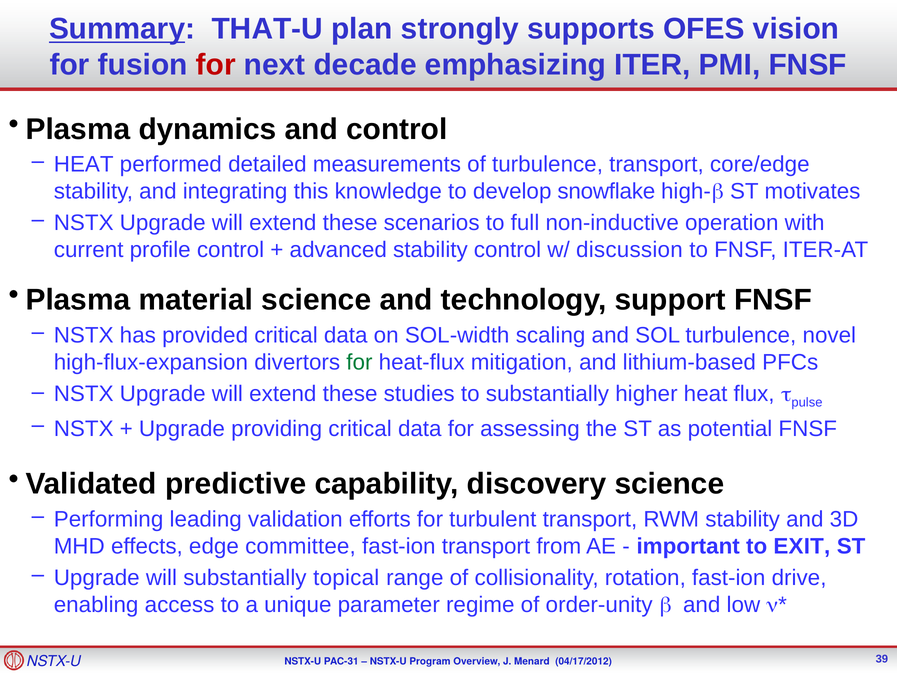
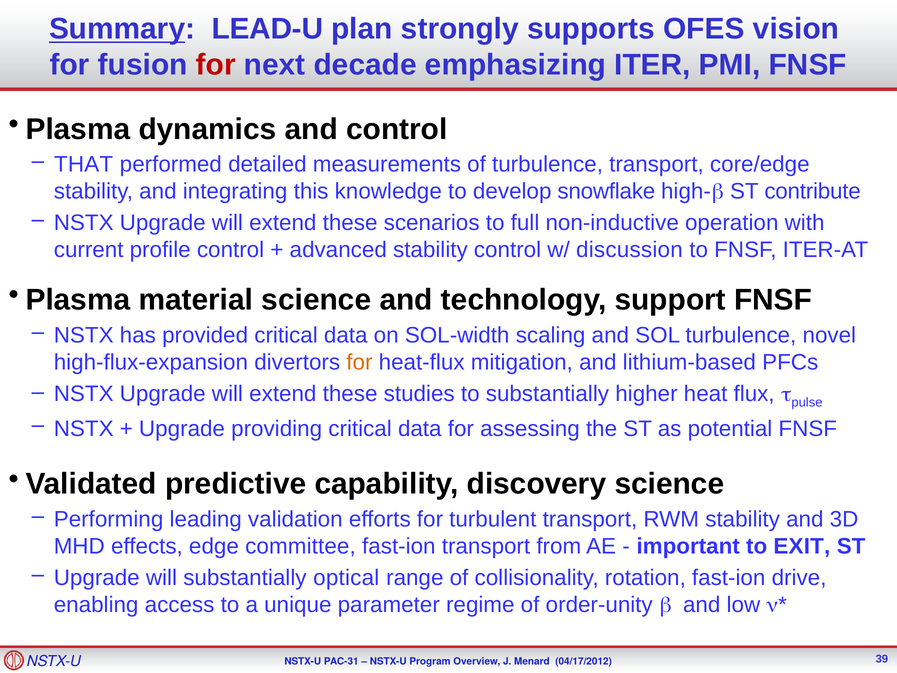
THAT-U: THAT-U -> LEAD-U (267, 29)
HEAT: HEAT -> THAT (84, 165)
motivates: motivates -> contribute (813, 191)
for colour: green -> orange (359, 362)
topical: topical -> optical (346, 578)
